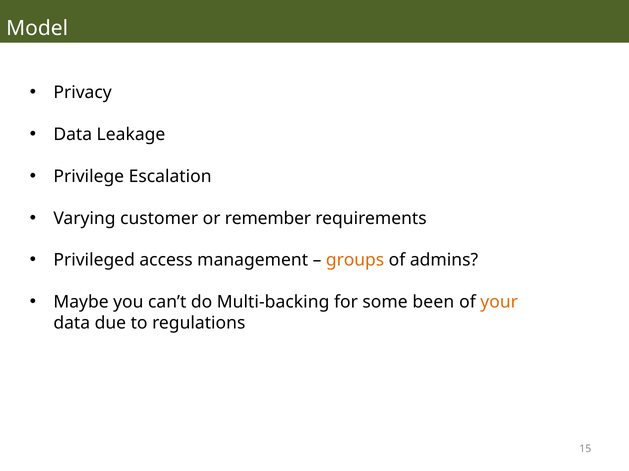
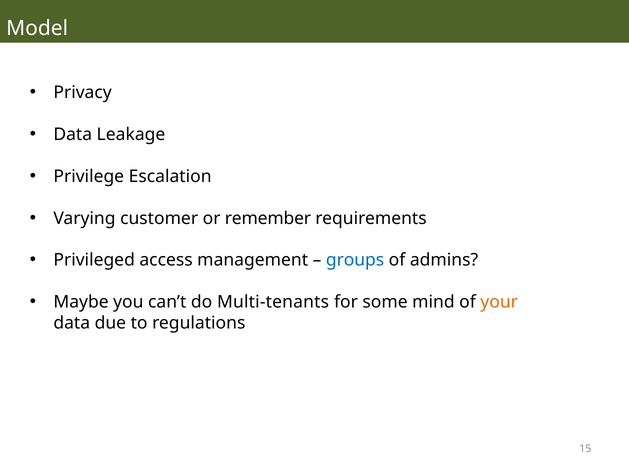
groups colour: orange -> blue (355, 261)
Multi-backing: Multi-backing -> Multi-tenants (273, 303)
been: been -> mind (433, 303)
